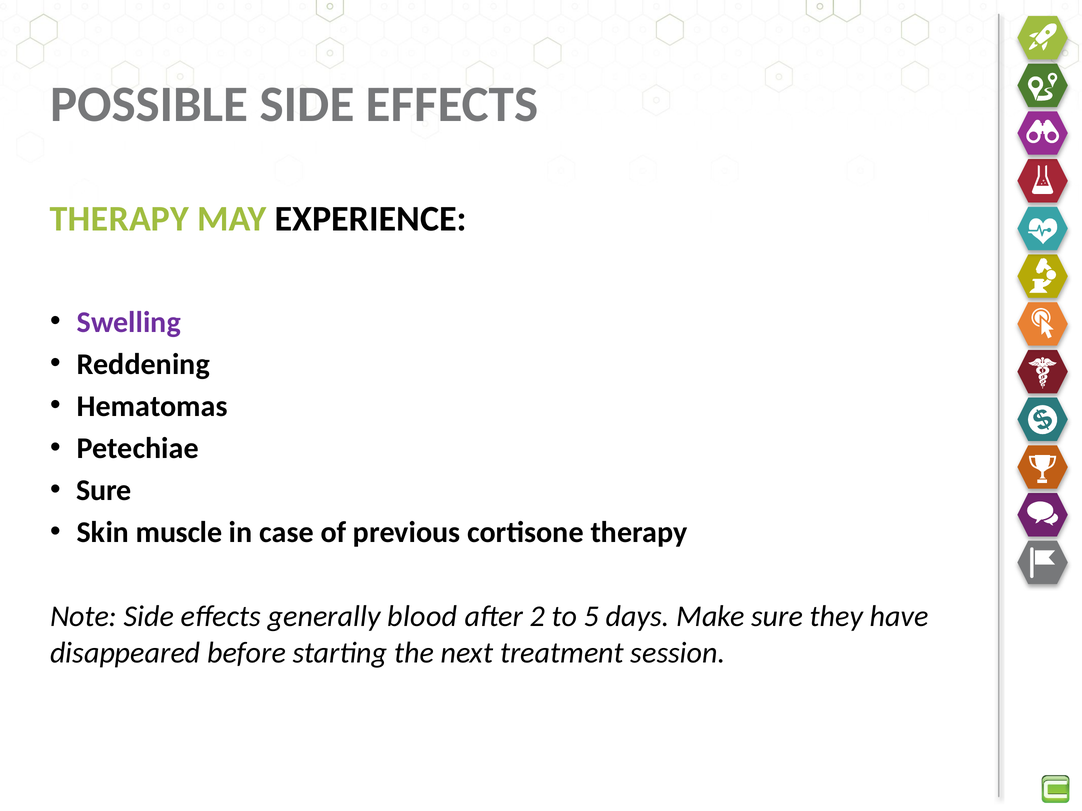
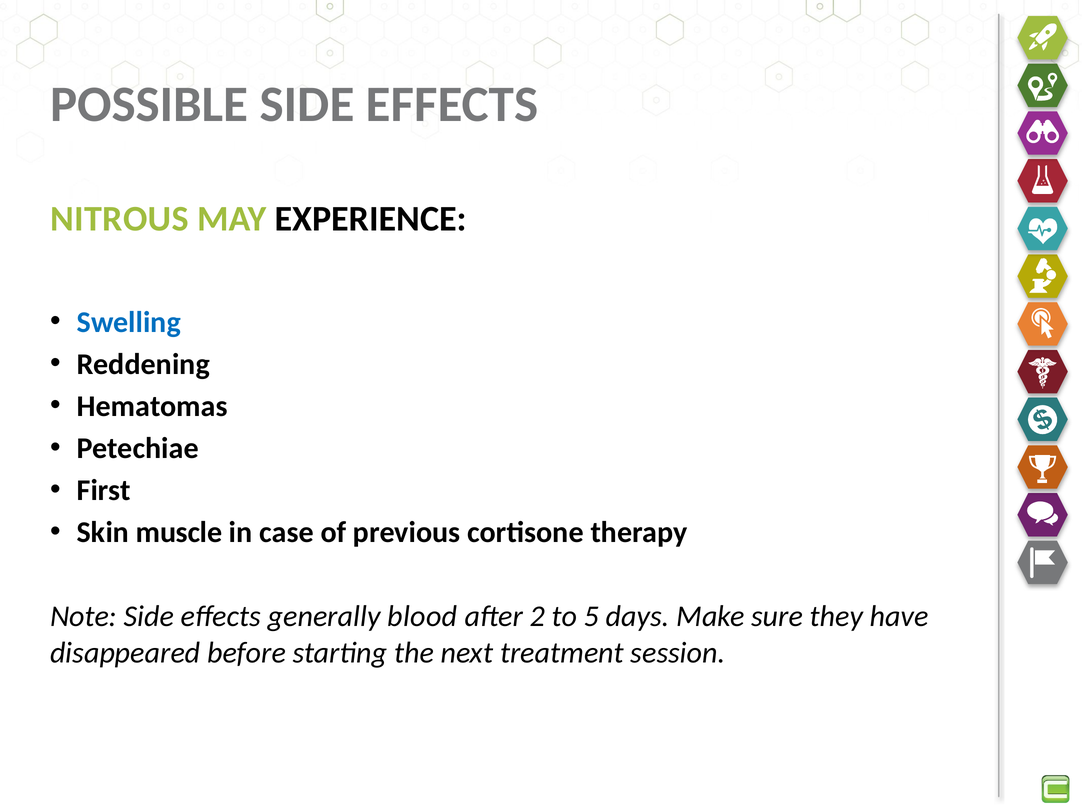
THERAPY: THERAPY -> NITROUS (119, 219)
Swelling colour: purple -> blue (129, 322)
Sure: Sure -> First (104, 491)
